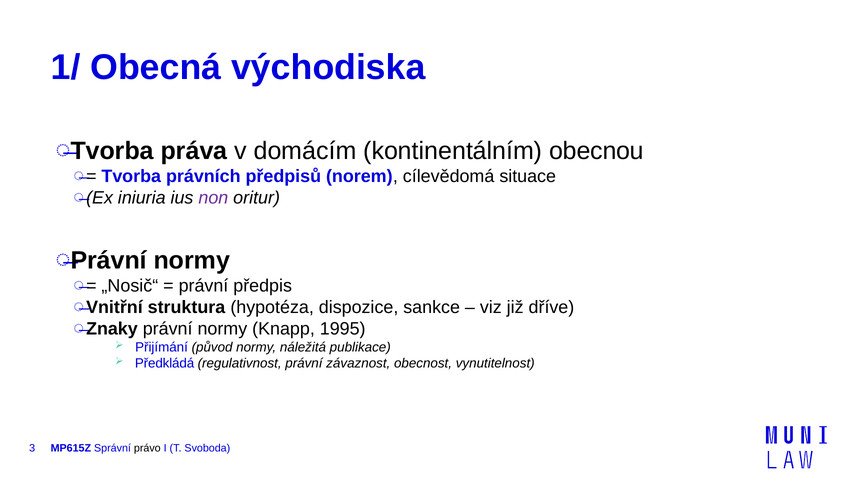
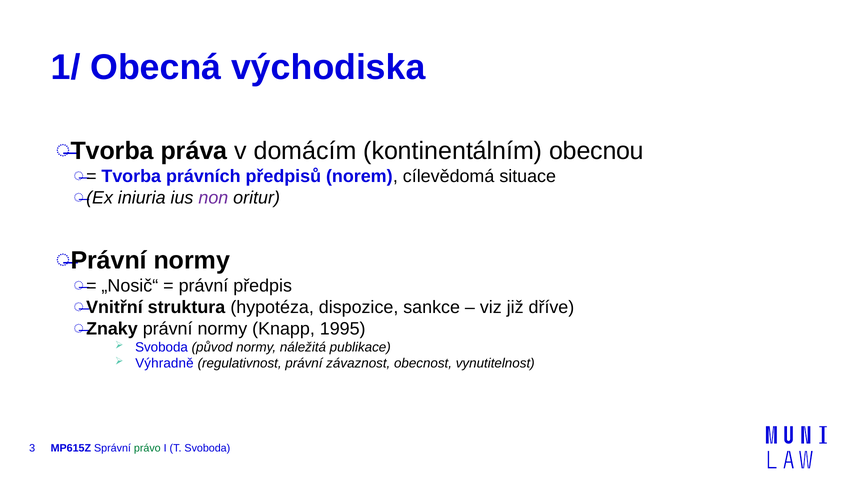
Přijímání: Přijímání -> Svoboda (162, 347)
Předkládá: Předkládá -> Výhradně (164, 363)
právo colour: black -> green (147, 448)
